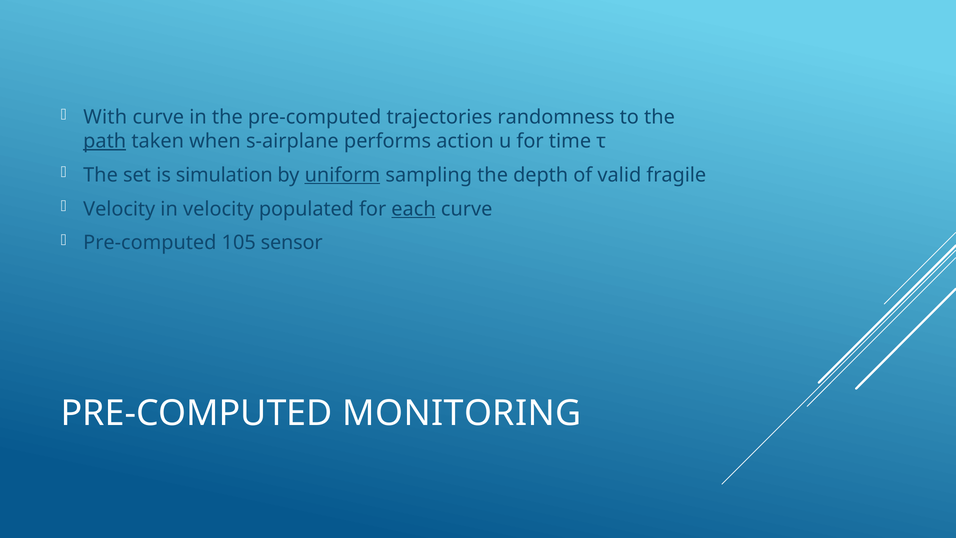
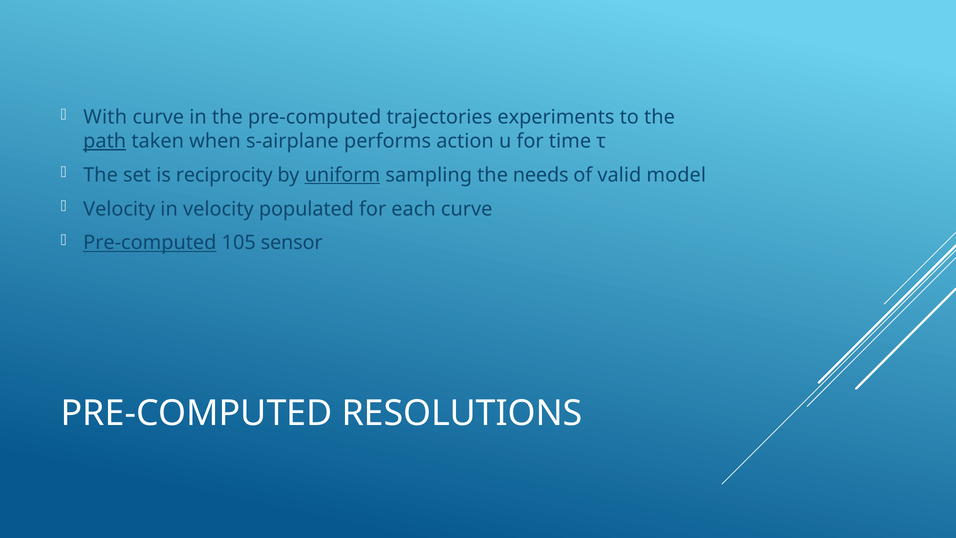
randomness: randomness -> experiments (556, 117)
simulation: simulation -> reciprocity (224, 175)
depth: depth -> needs (541, 175)
fragile: fragile -> model (676, 175)
each underline: present -> none (414, 209)
Pre-computed underline: none -> present (150, 243)
MONITORING: MONITORING -> RESOLUTIONS (462, 413)
